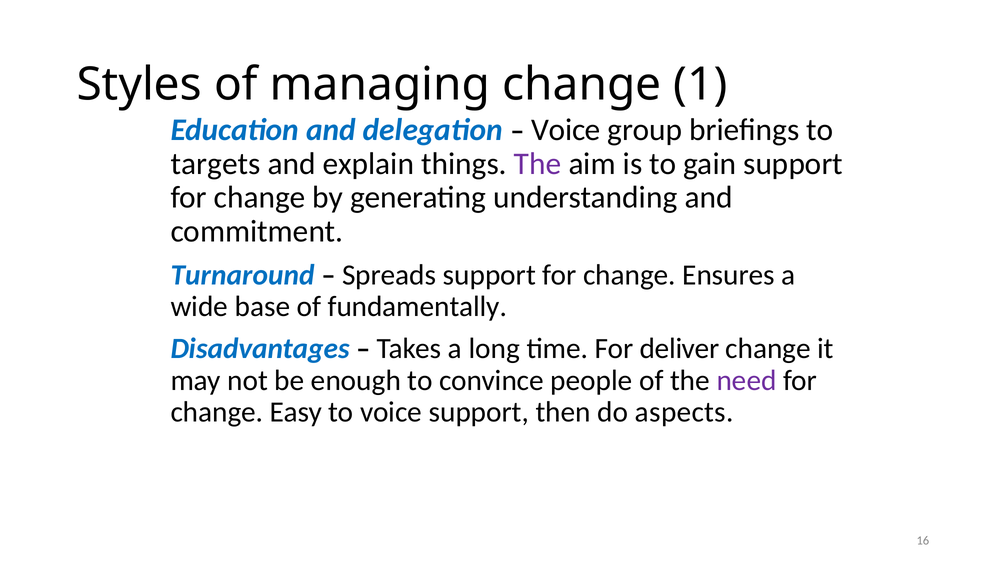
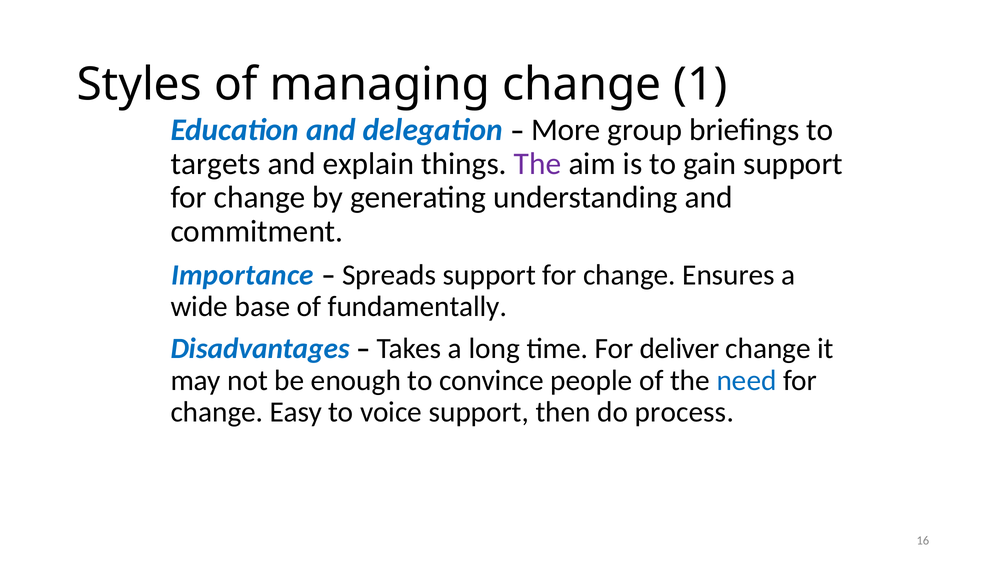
Voice: Voice -> More (566, 130)
Turnaround: Turnaround -> Importance (242, 275)
need colour: purple -> blue (747, 380)
aspects: aspects -> process (684, 412)
